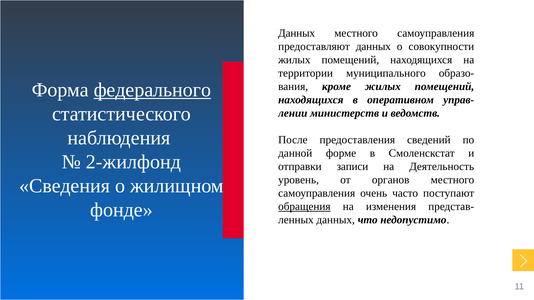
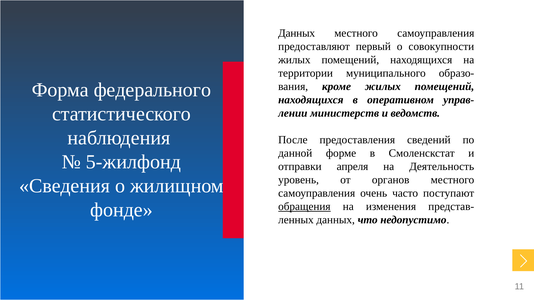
предоставляют данных: данных -> первый (373, 47)
федерального underline: present -> none (152, 90)
2-жилфонд: 2-жилфонд -> 5-жилфонд (133, 162)
записи: записи -> апреля (352, 167)
